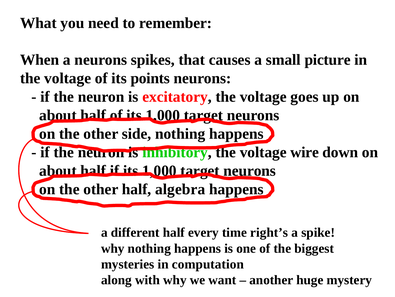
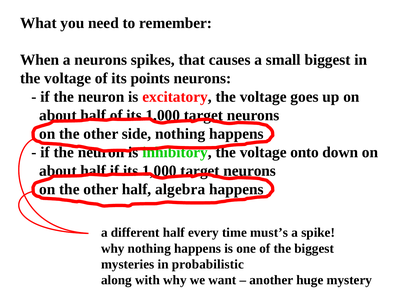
small picture: picture -> biggest (328, 60)
wire: wire -> onto (305, 152)
right’s: right’s -> must’s (269, 232)
computation: computation -> probabilistic (208, 264)
